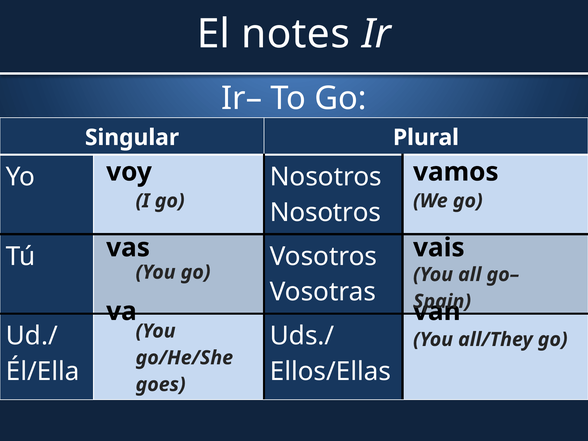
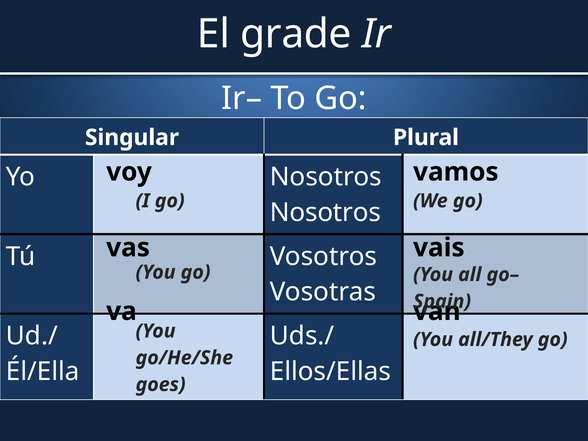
notes: notes -> grade (296, 34)
